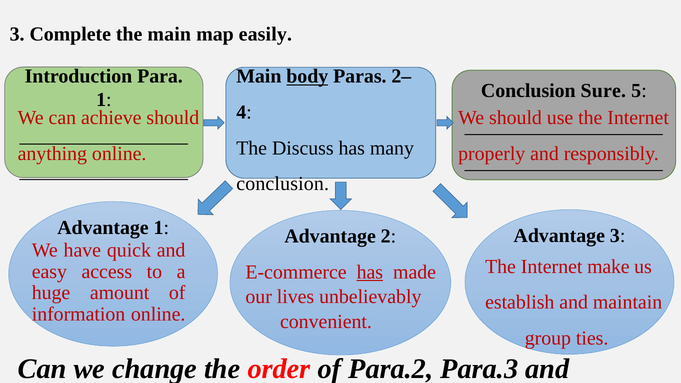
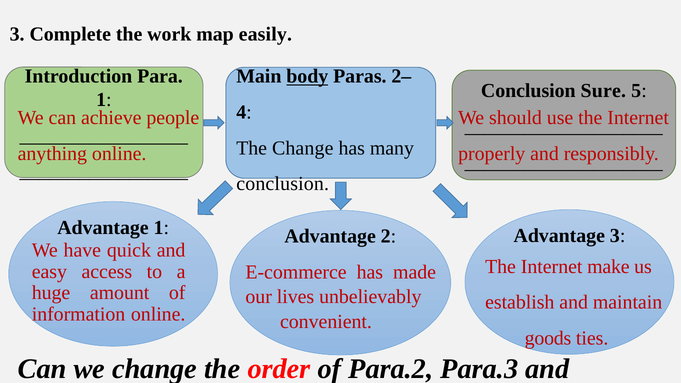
the main: main -> work (169, 34)
achieve should: should -> people (173, 118)
The Discuss: Discuss -> Change (303, 148)
has underline: present -> none (370, 272)
group: group -> goods (548, 338)
